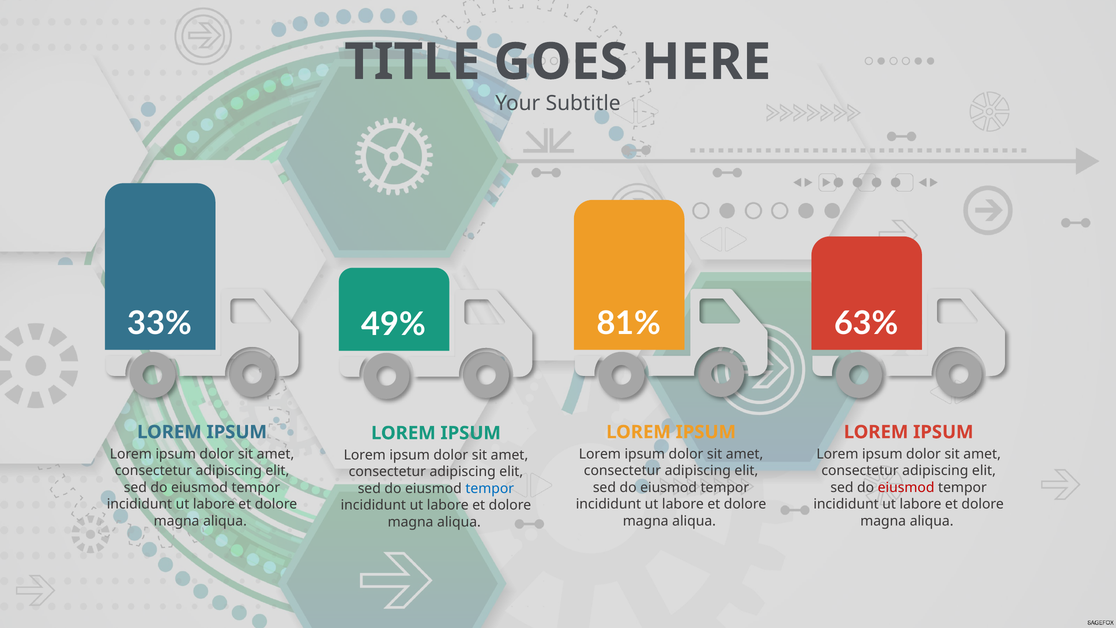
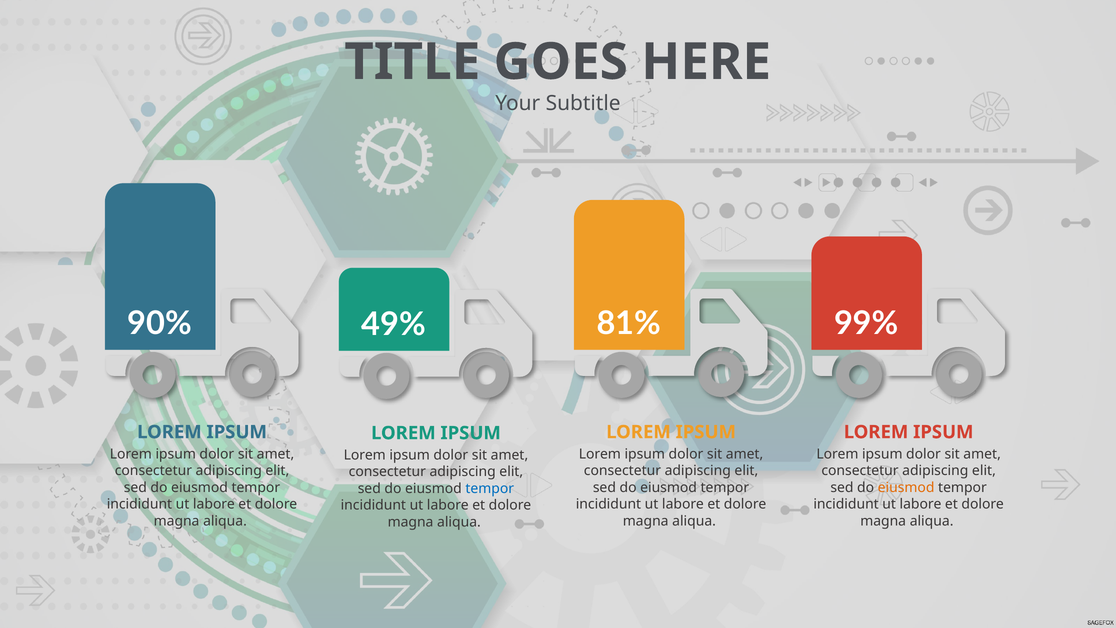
33%: 33% -> 90% (160, 324)
63%: 63% -> 99% (866, 324)
eiusmod colour: red -> orange (906, 487)
